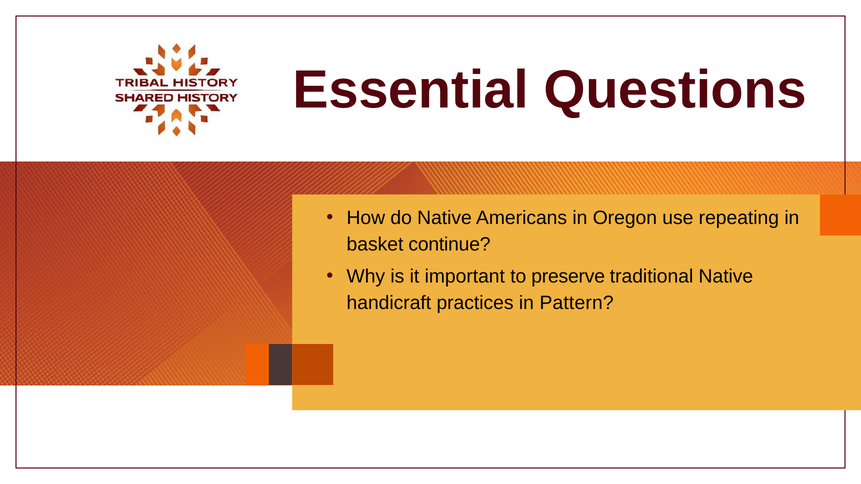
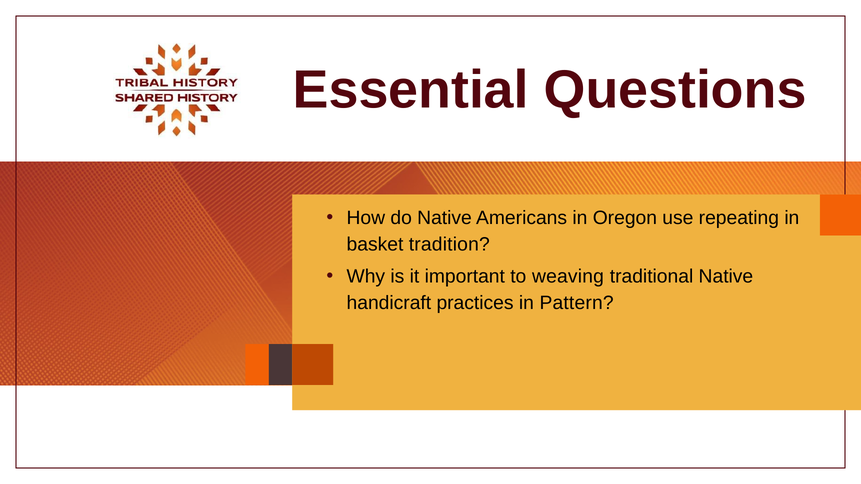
continue: continue -> tradition (449, 244)
preserve: preserve -> weaving (568, 276)
